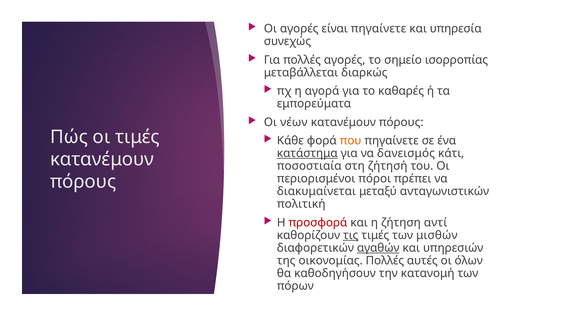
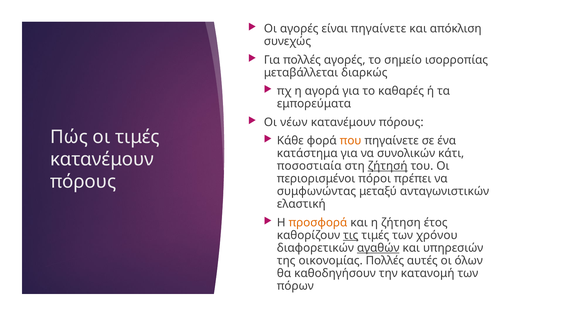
υπηρεσία: υπηρεσία -> απόκλιση (456, 29)
κατάστημα underline: present -> none (307, 153)
δανεισμός: δανεισμός -> συνολικών (406, 153)
ζήτησή underline: none -> present (388, 166)
διακυμαίνεται: διακυμαίνεται -> συμφωνώντας (316, 191)
πολιτική: πολιτική -> ελαστική (301, 204)
προσφορά colour: red -> orange (318, 223)
αντί: αντί -> έτος (436, 223)
μισθών: μισθών -> χρόνου (437, 235)
